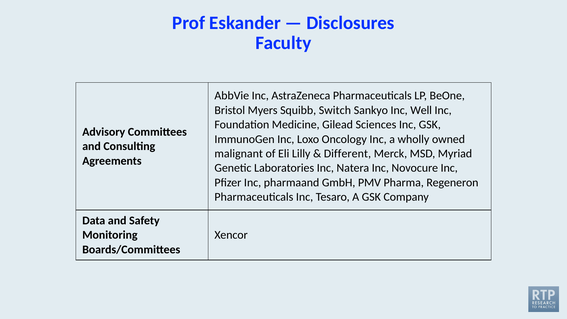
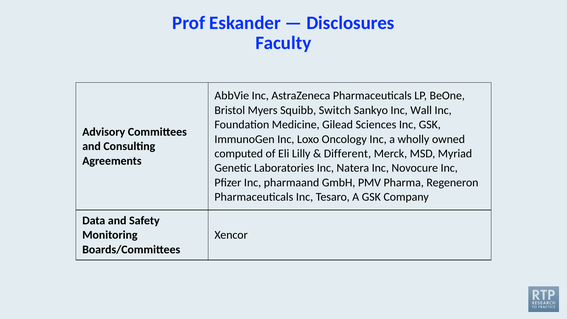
Well: Well -> Wall (421, 110)
malignant: malignant -> computed (239, 154)
